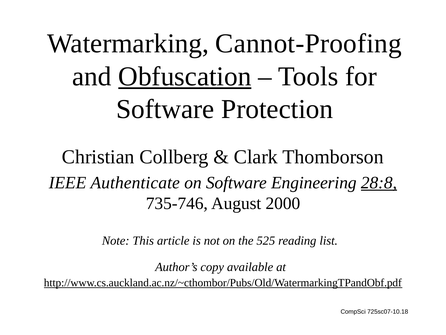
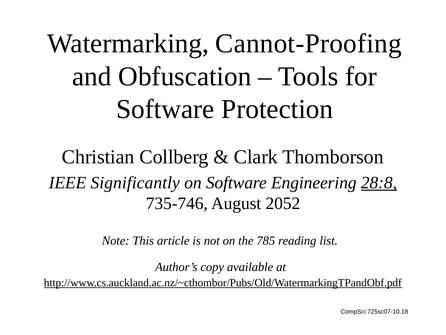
Obfuscation underline: present -> none (185, 76)
Authenticate: Authenticate -> Significantly (135, 182)
2000: 2000 -> 2052 (283, 203)
525: 525 -> 785 (266, 241)
